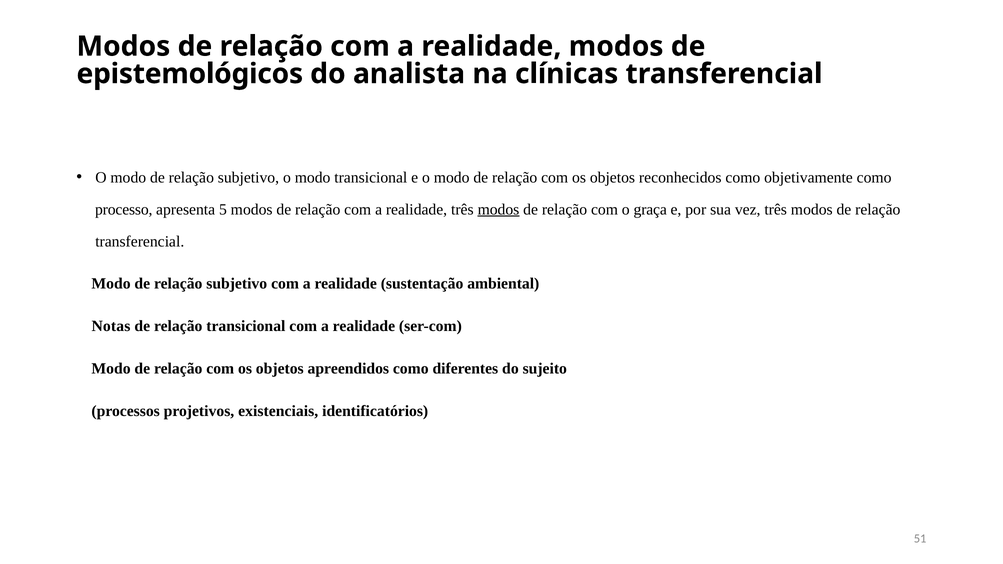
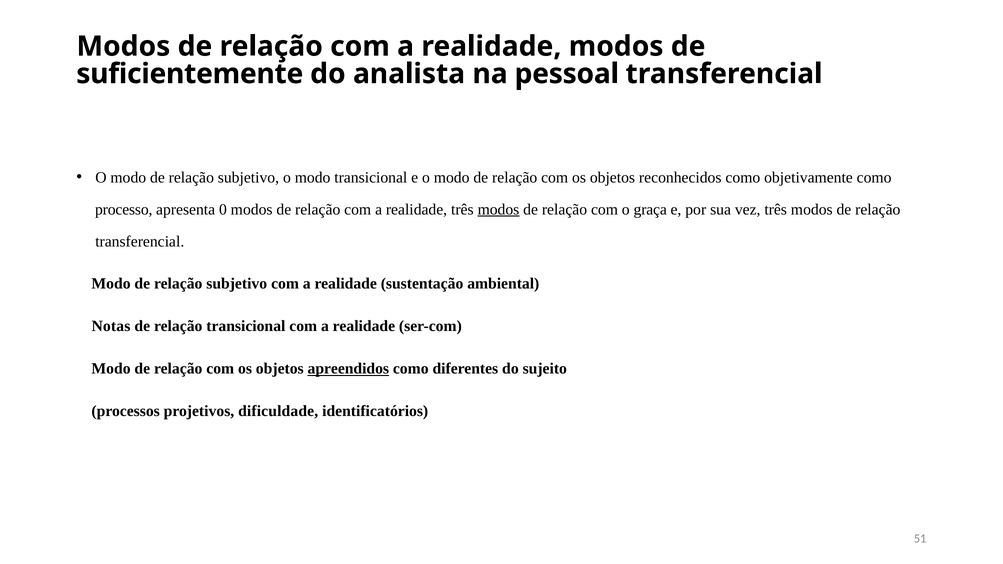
epistemológicos: epistemológicos -> suficientemente (190, 74)
clínicas: clínicas -> pessoal (567, 74)
5: 5 -> 0 (223, 210)
apreendidos underline: none -> present (348, 369)
existenciais: existenciais -> dificuldade (278, 411)
